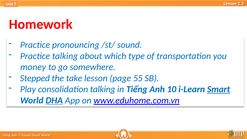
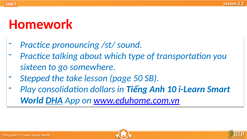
money: money -> sixteen (33, 67)
55: 55 -> 50 (138, 78)
consolidation talking: talking -> dollars (103, 89)
Smart underline: present -> none (219, 89)
